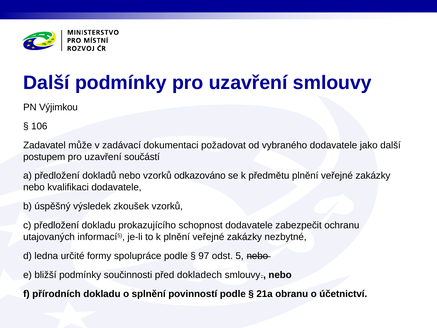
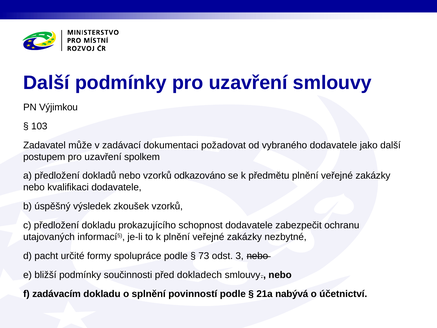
106: 106 -> 103 (39, 126)
součástí: součástí -> spolkem (142, 157)
ledna: ledna -> pacht (46, 256)
97: 97 -> 73 (204, 256)
5: 5 -> 3 (240, 256)
přírodních: přírodních -> zadávacím (57, 294)
obranu: obranu -> nabývá (292, 294)
